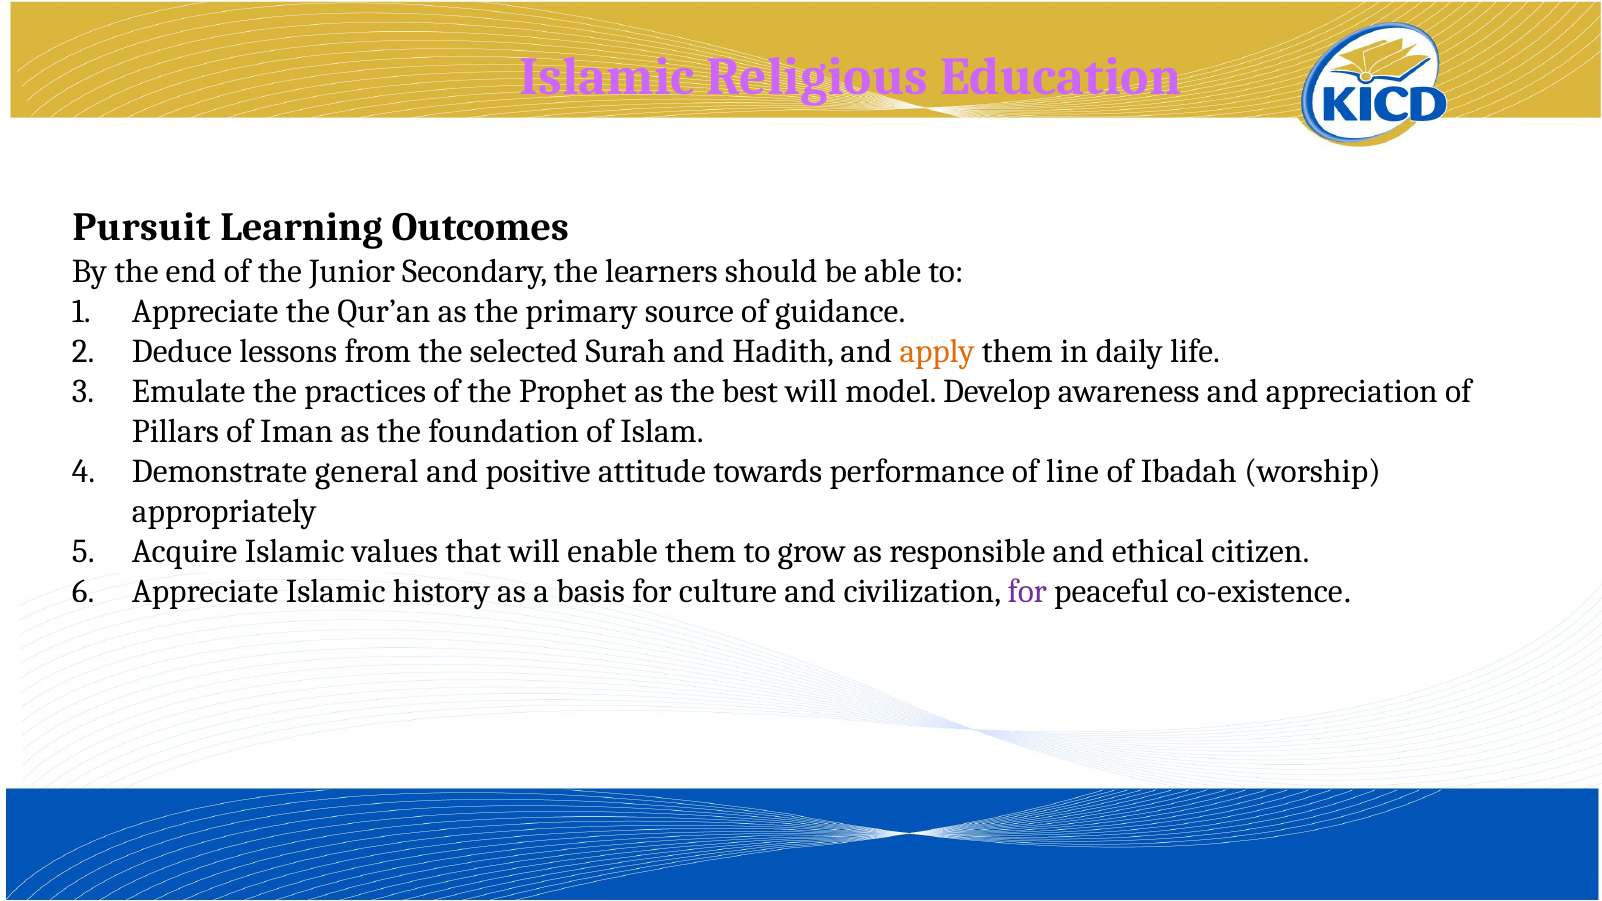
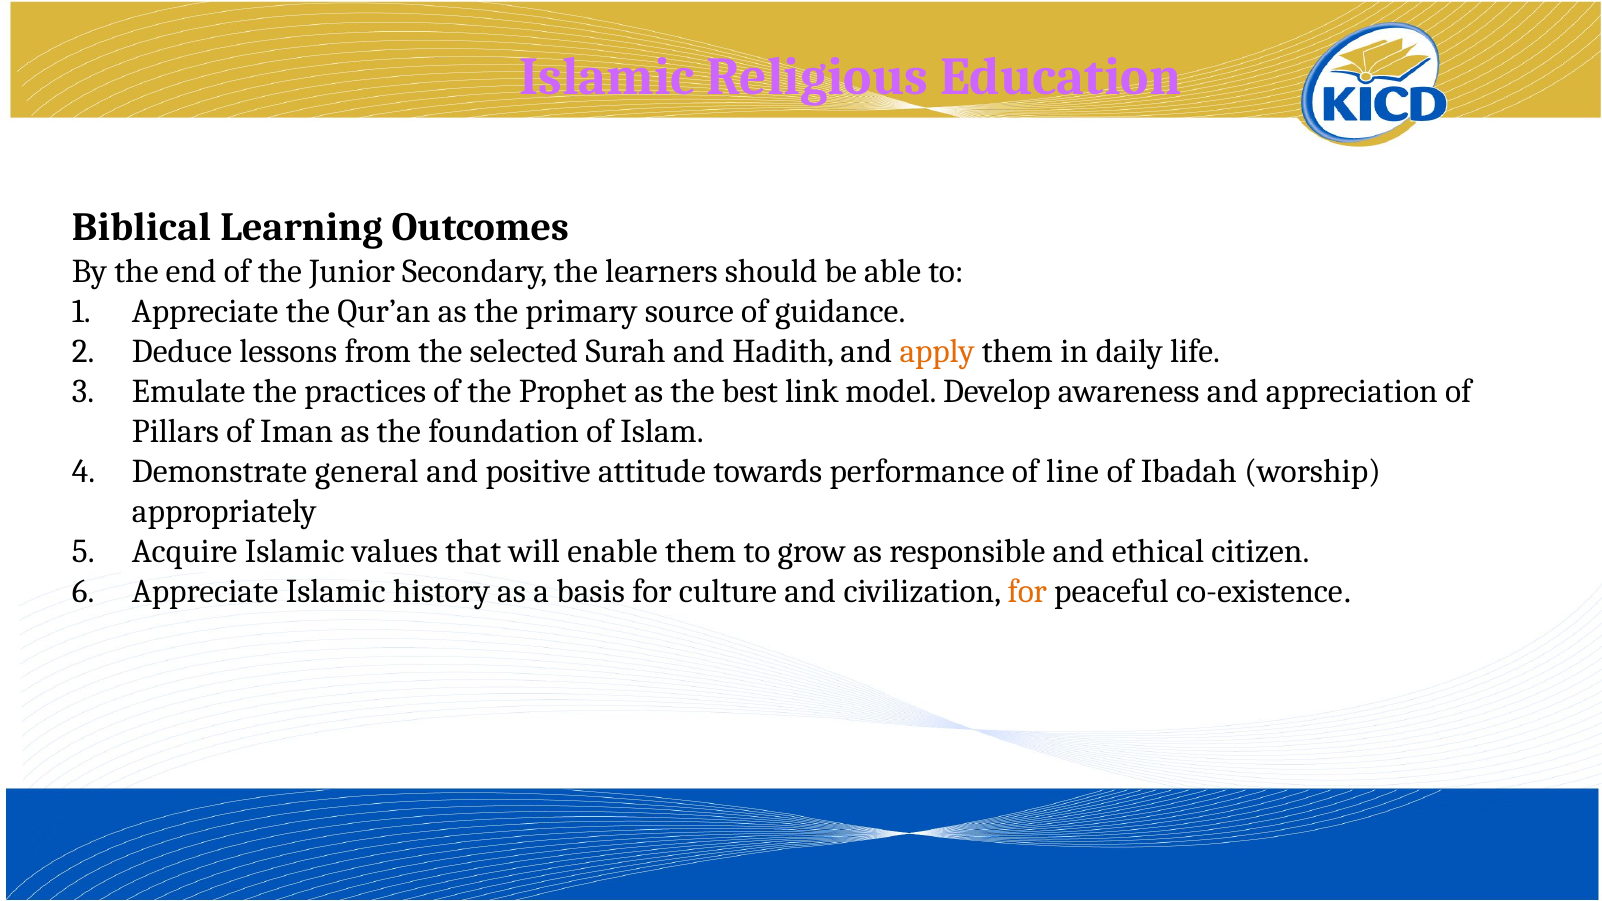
Pursuit: Pursuit -> Biblical (142, 228)
best will: will -> link (812, 391)
for colour: purple -> orange (1027, 592)
